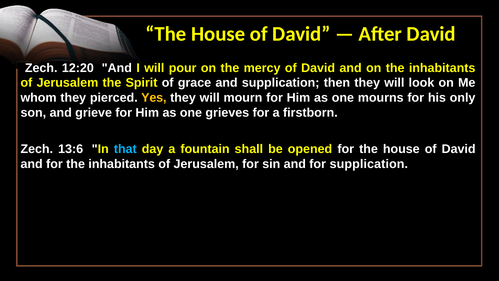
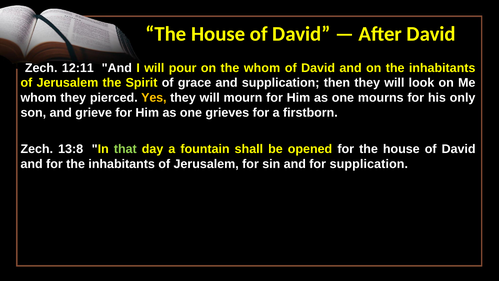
12:20: 12:20 -> 12:11 (78, 68)
the mercy: mercy -> whom (262, 68)
13:6: 13:6 -> 13:8 (71, 149)
that colour: light blue -> light green (125, 149)
